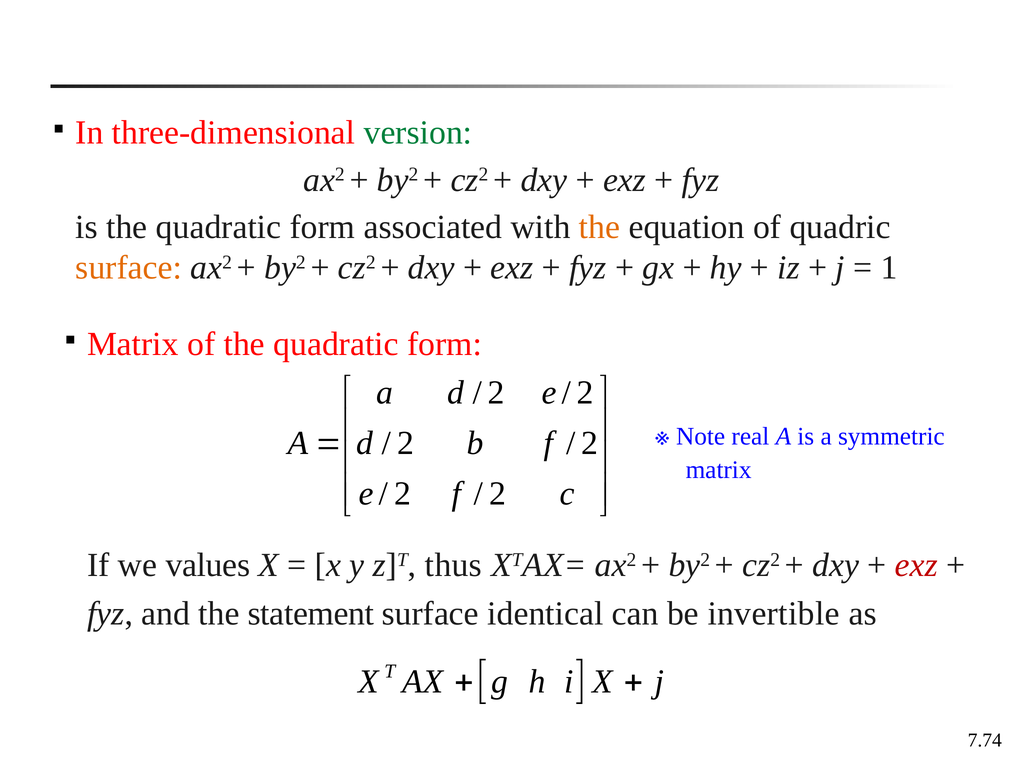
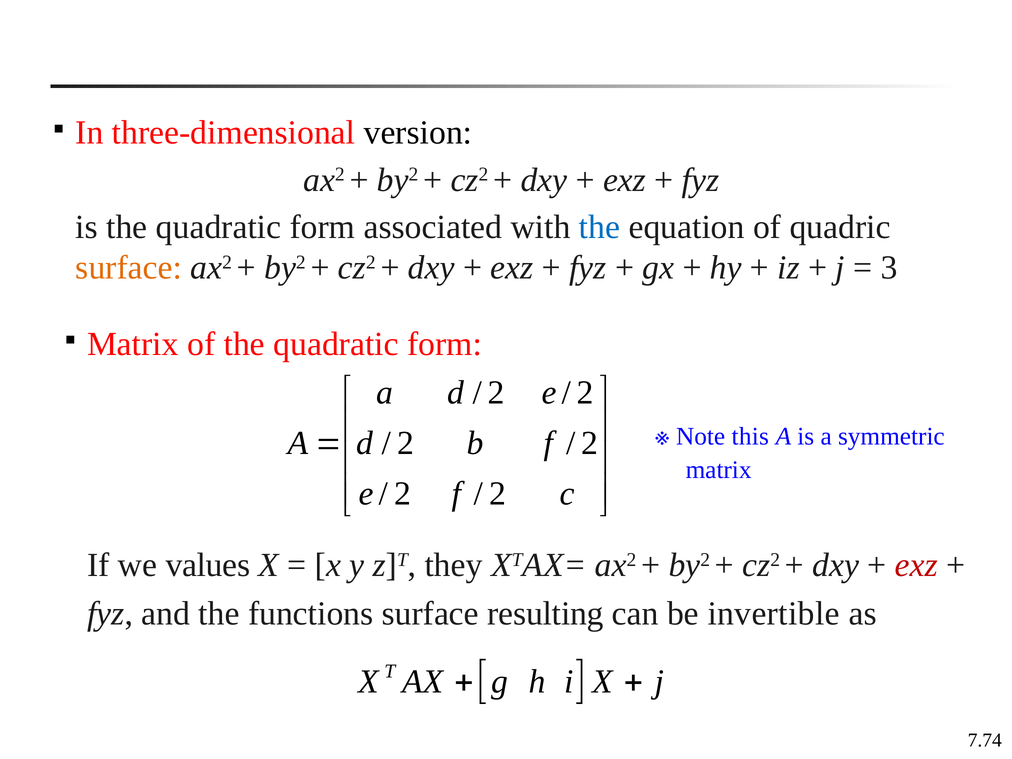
version colour: green -> black (418, 133)
the colour: orange -> blue (599, 227)
1: 1 -> 3 (889, 268)
real: real -> this (750, 436)
thus: thus -> they (454, 565)
statement: statement -> functions (311, 614)
identical: identical -> resulting (546, 614)
